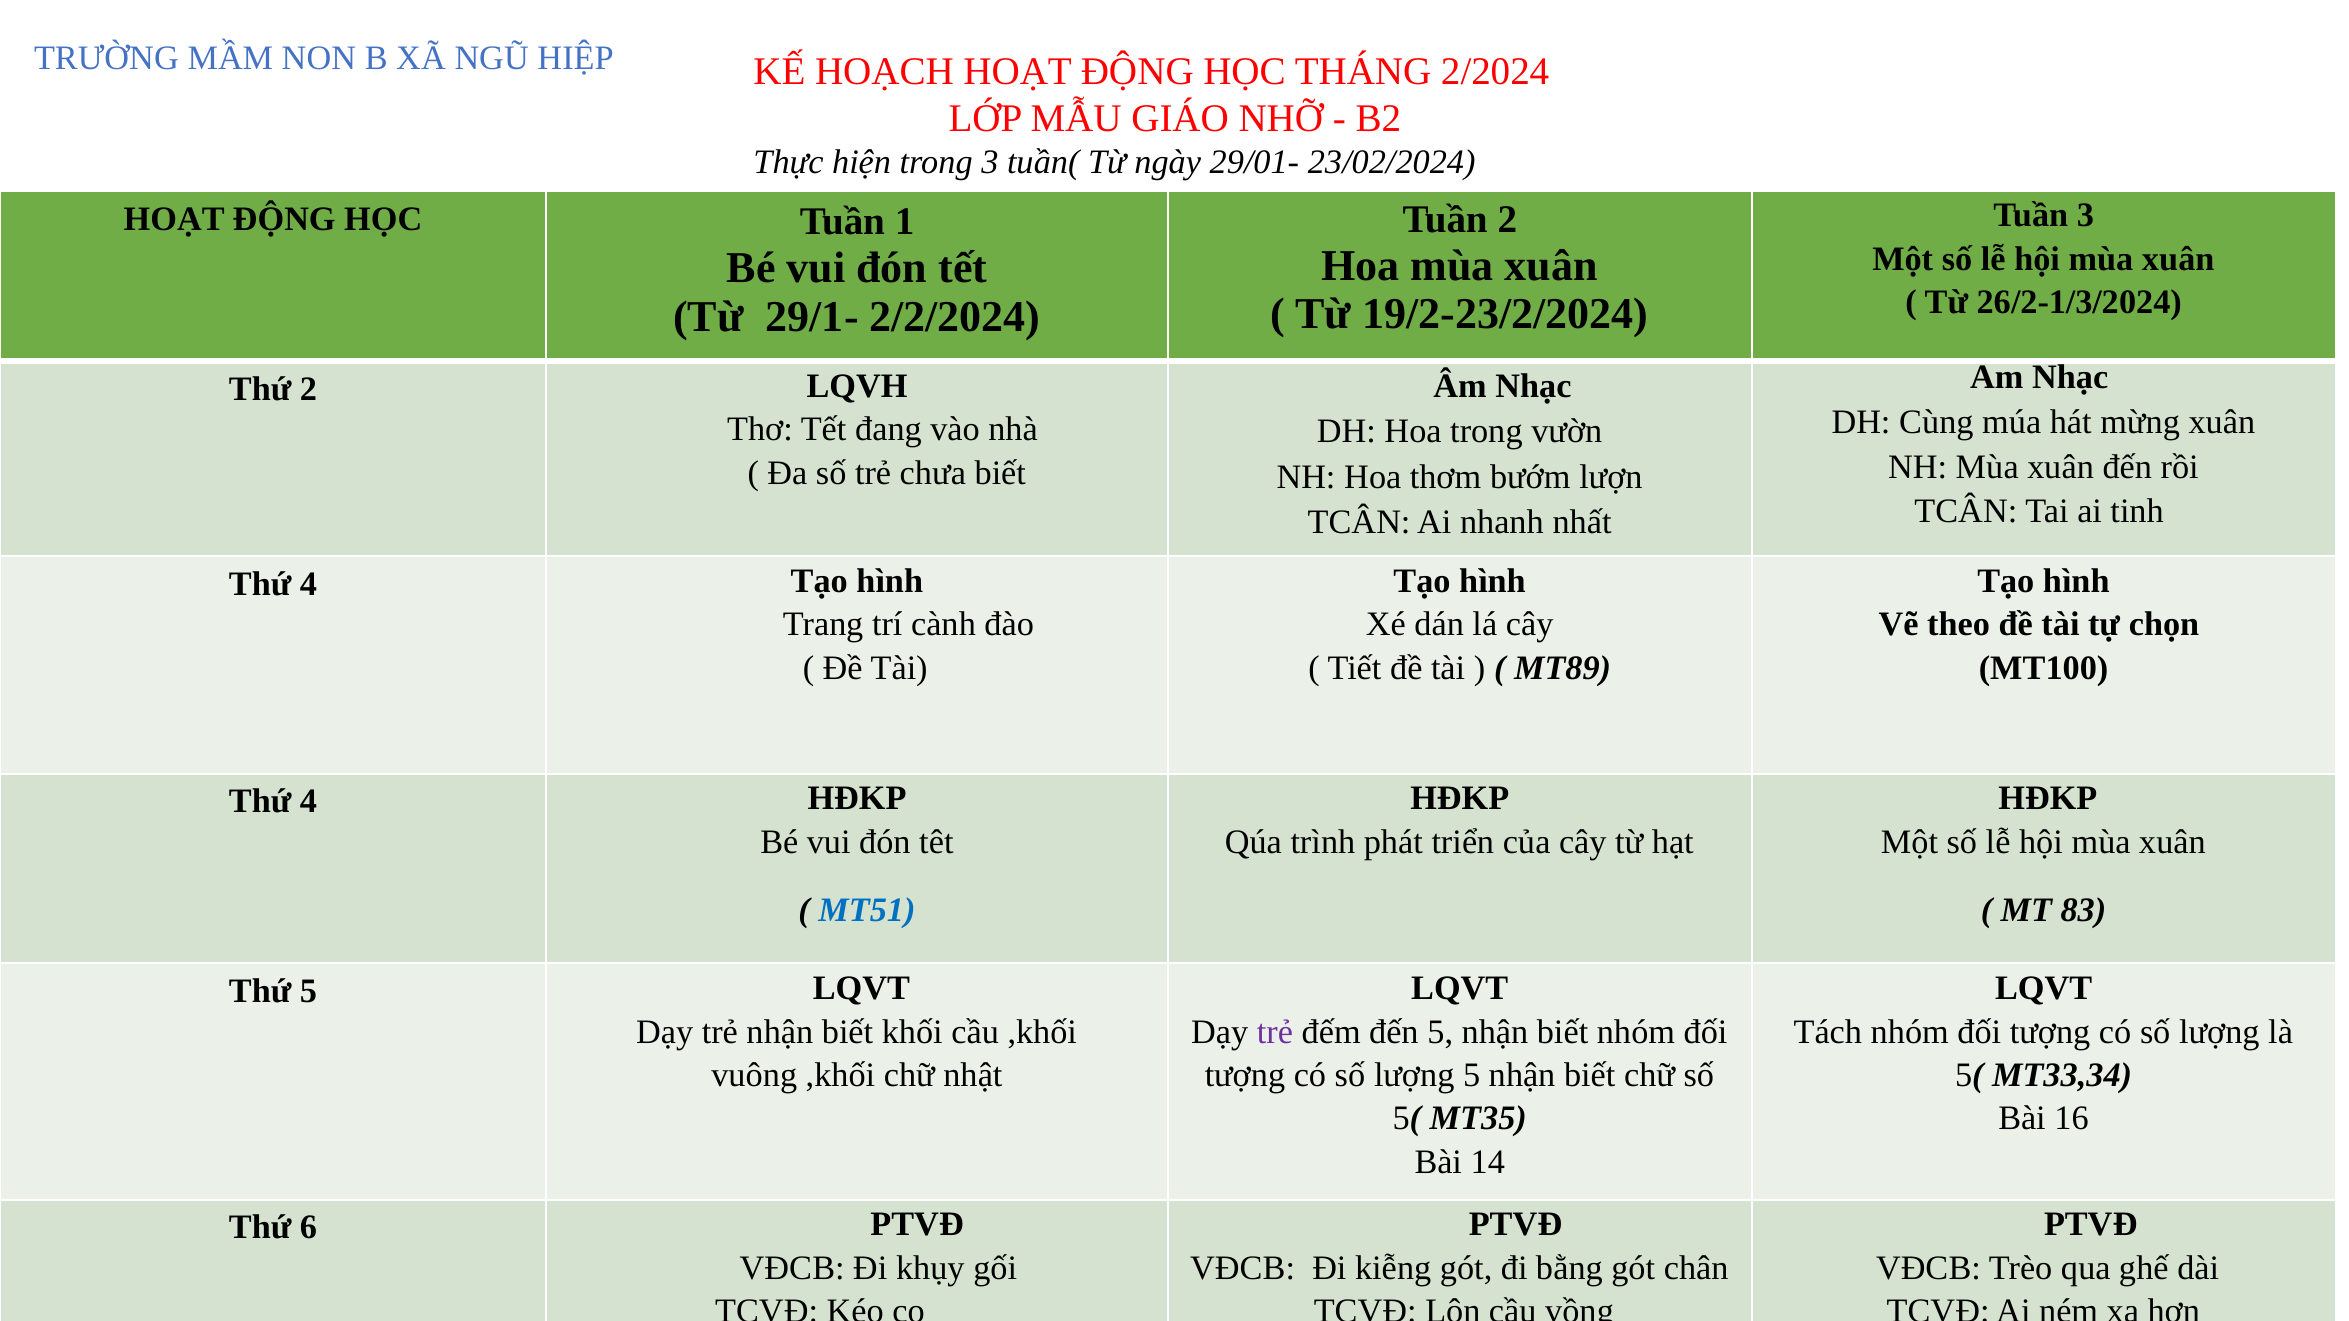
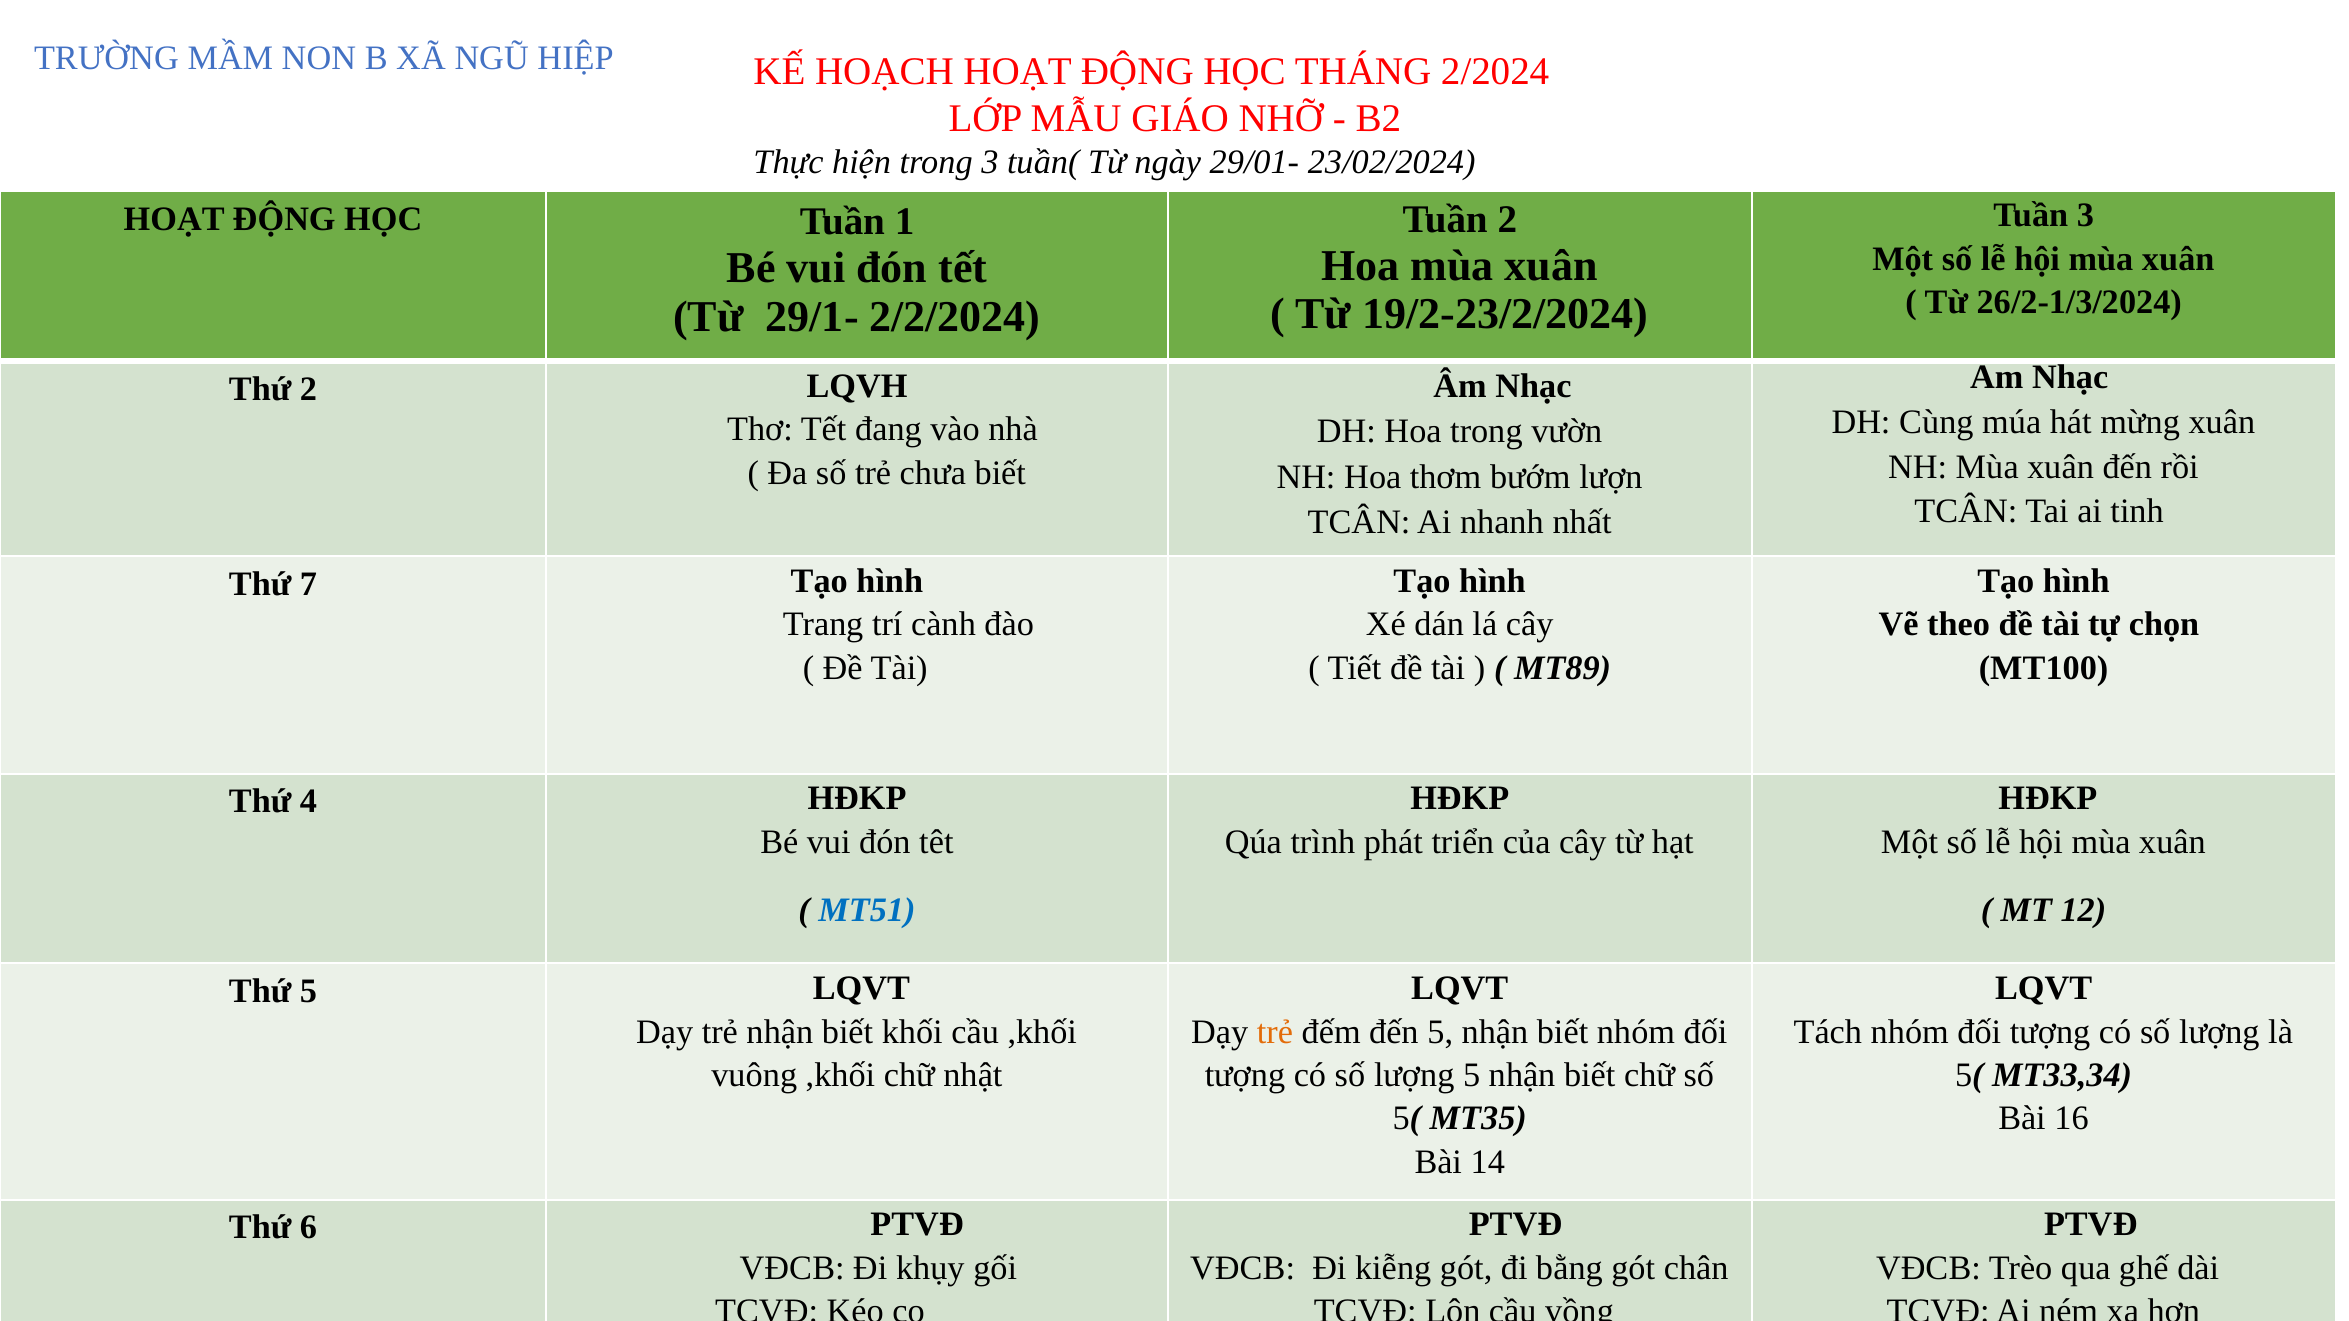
4: 4 -> 7 (308, 584)
83: 83 -> 12 (2083, 910)
trẻ colour: purple -> orange (1275, 1032)
